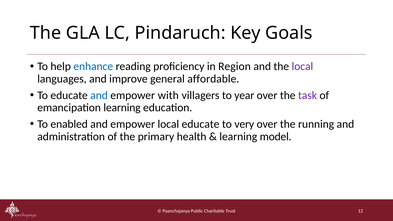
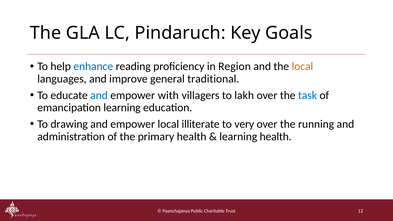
local colour: purple -> orange (302, 66)
affordable: affordable -> traditional (213, 79)
year: year -> lakh (244, 95)
task colour: purple -> blue (308, 95)
enabled: enabled -> drawing (69, 124)
local educate: educate -> illiterate (201, 124)
learning model: model -> health (276, 137)
